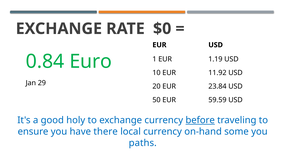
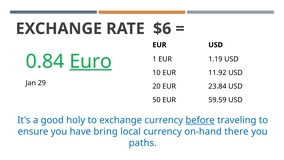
$0: $0 -> $6 (162, 29)
Euro underline: none -> present (91, 61)
there: there -> bring (106, 131)
some: some -> there (236, 131)
